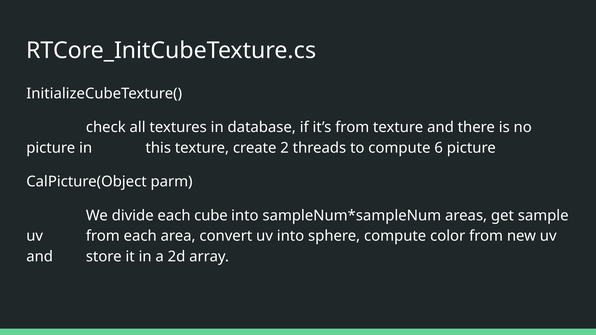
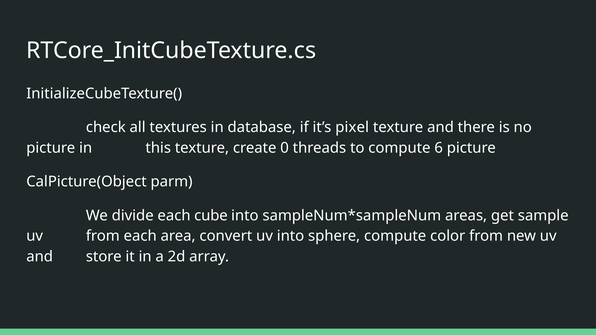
it’s from: from -> pixel (352, 128)
2: 2 -> 0 (285, 148)
